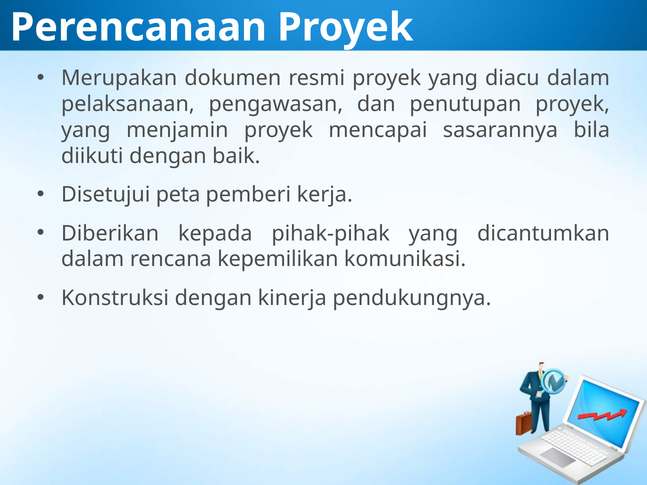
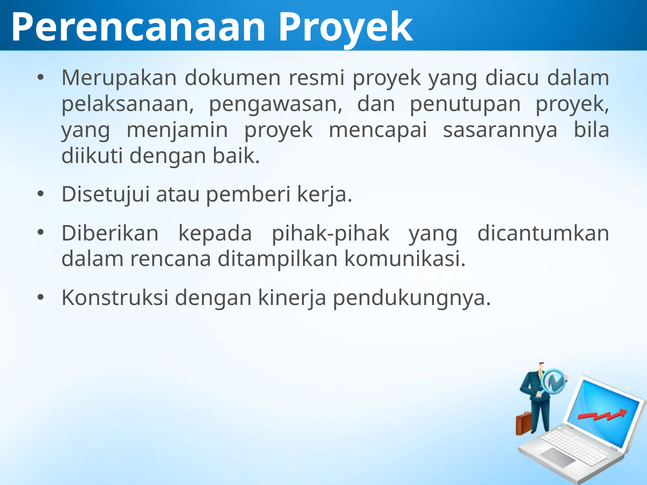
peta: peta -> atau (178, 195)
kepemilikan: kepemilikan -> ditampilkan (278, 260)
